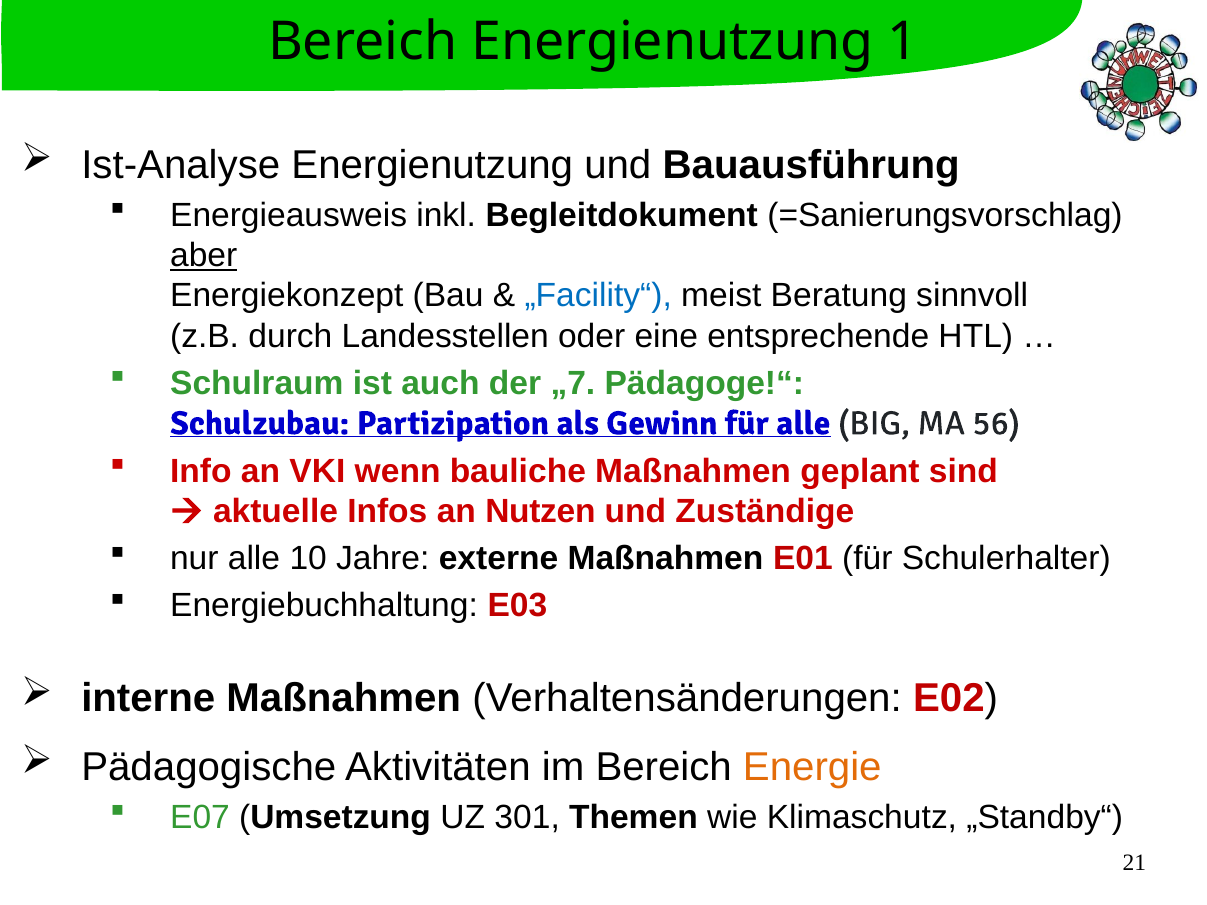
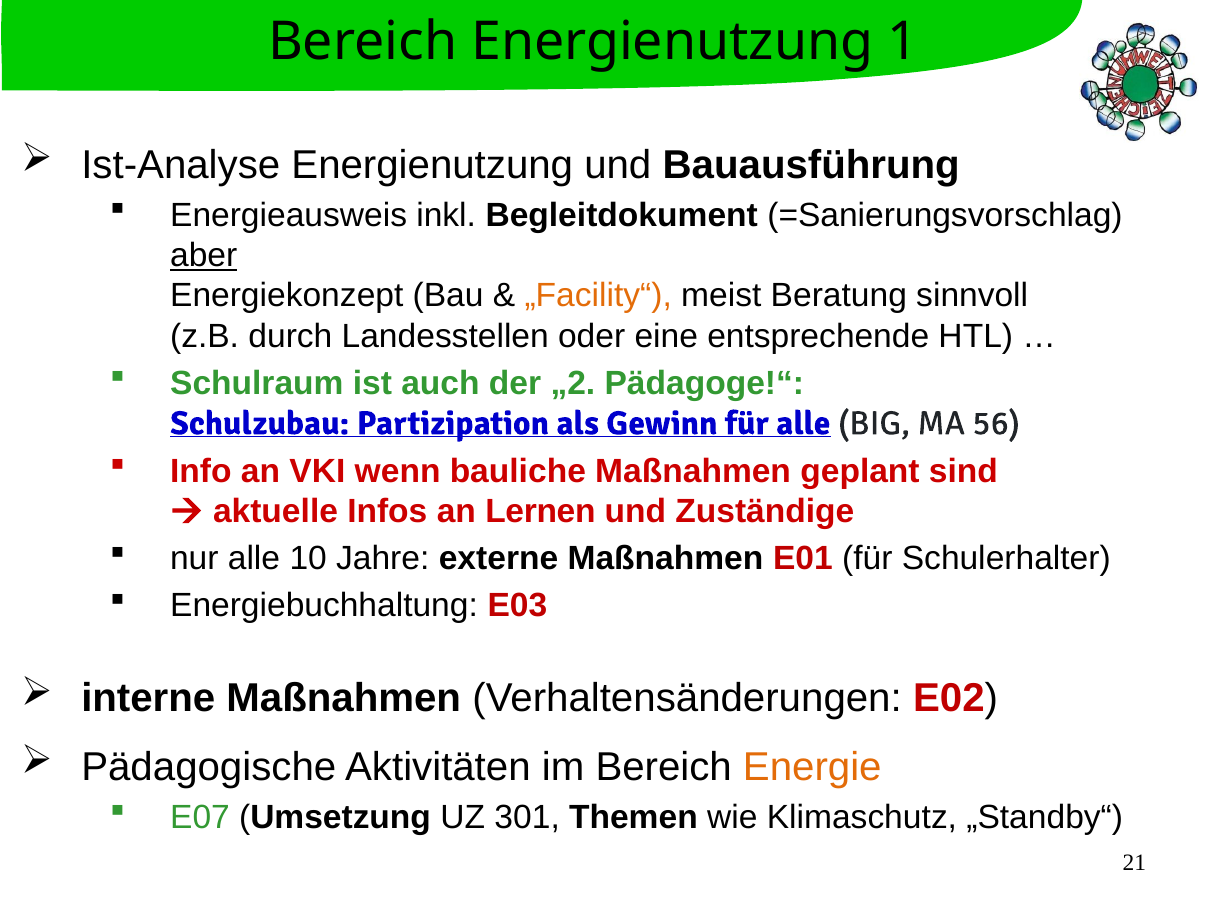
„Facility“ colour: blue -> orange (598, 296)
„7: „7 -> „2 (573, 383)
Nutzen: Nutzen -> Lernen (540, 512)
